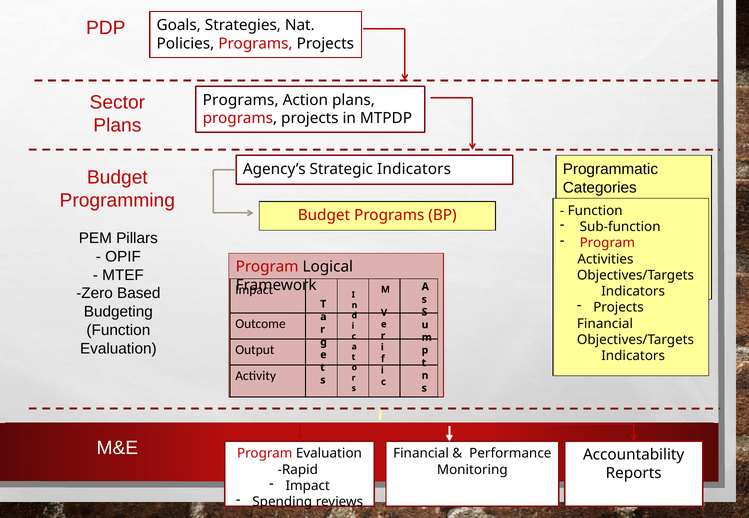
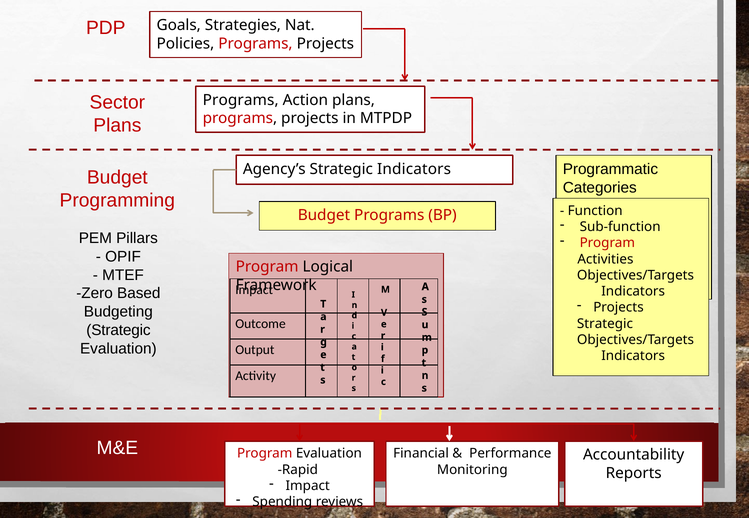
Financial: Financial -> Strategic (605, 324)
Function: Function -> Strategic (118, 331)
